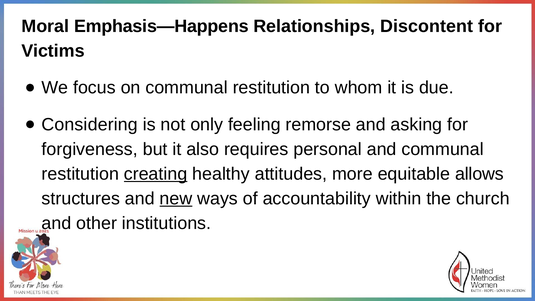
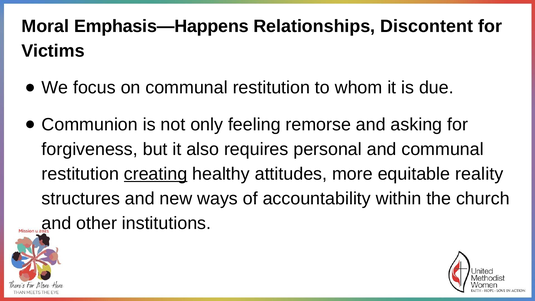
Considering: Considering -> Communion (90, 125)
allows: allows -> reality (479, 174)
new underline: present -> none (176, 198)
